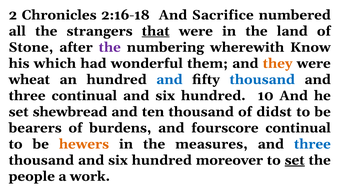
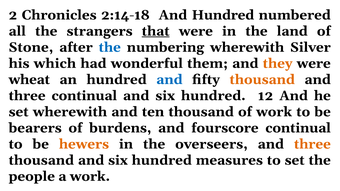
2:16-18: 2:16-18 -> 2:14-18 (125, 15)
And Sacrifice: Sacrifice -> Hundred (223, 15)
the colour: purple -> blue (110, 47)
Know: Know -> Silver (310, 47)
thousand colour: blue -> orange (262, 80)
10: 10 -> 12 (265, 96)
set shewbread: shewbread -> wherewith (70, 112)
of didst: didst -> work (274, 112)
measures: measures -> overseers (211, 144)
three colour: blue -> orange (312, 144)
moreover: moreover -> measures (229, 160)
set underline: present -> none (295, 160)
